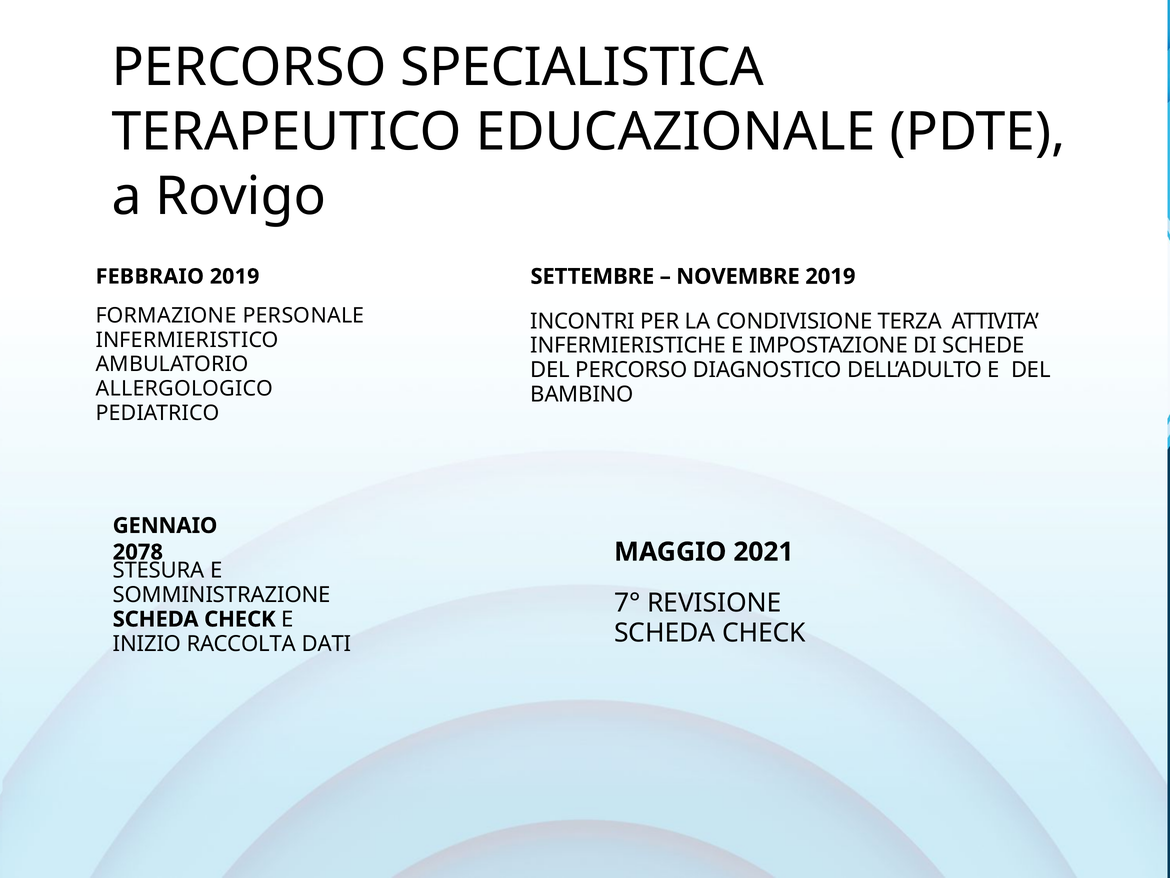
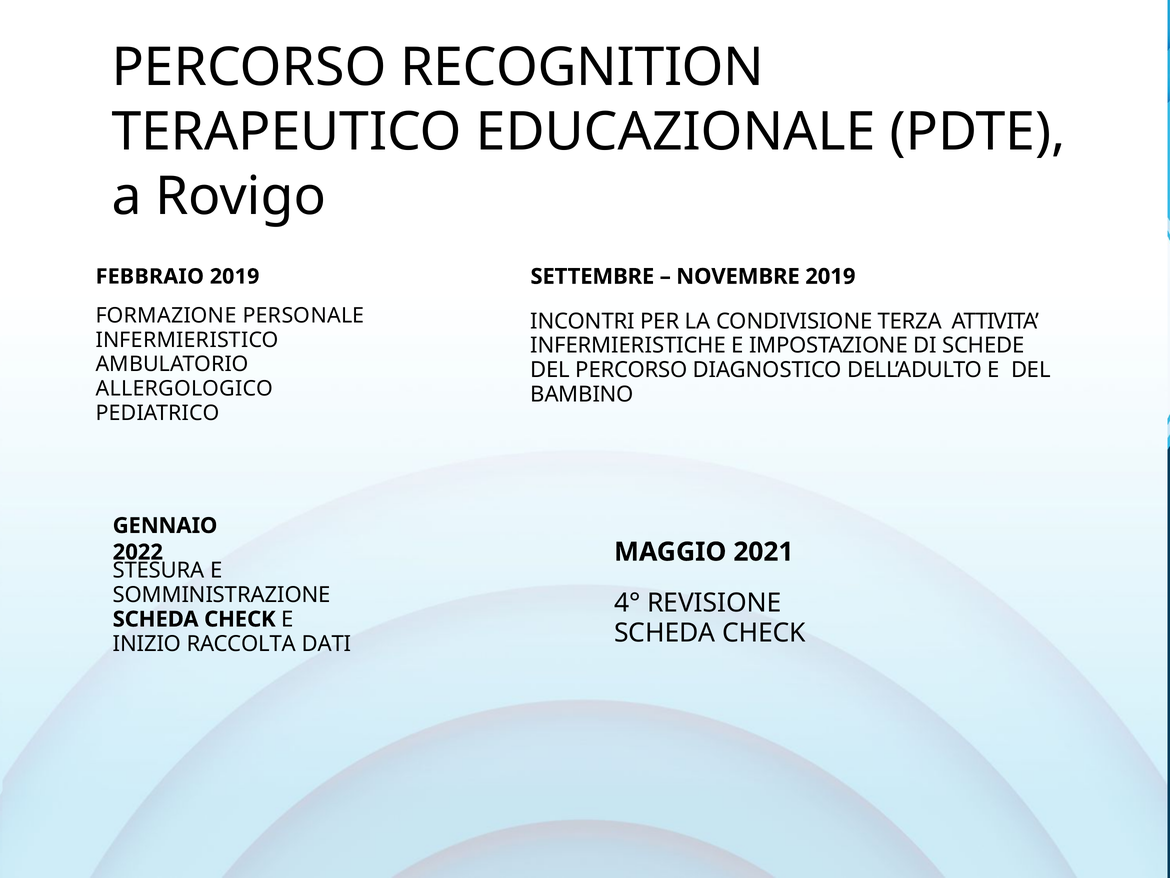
SPECIALISTICA: SPECIALISTICA -> RECOGNITION (582, 68)
2078: 2078 -> 2022 (138, 552)
7°: 7° -> 4° (627, 603)
